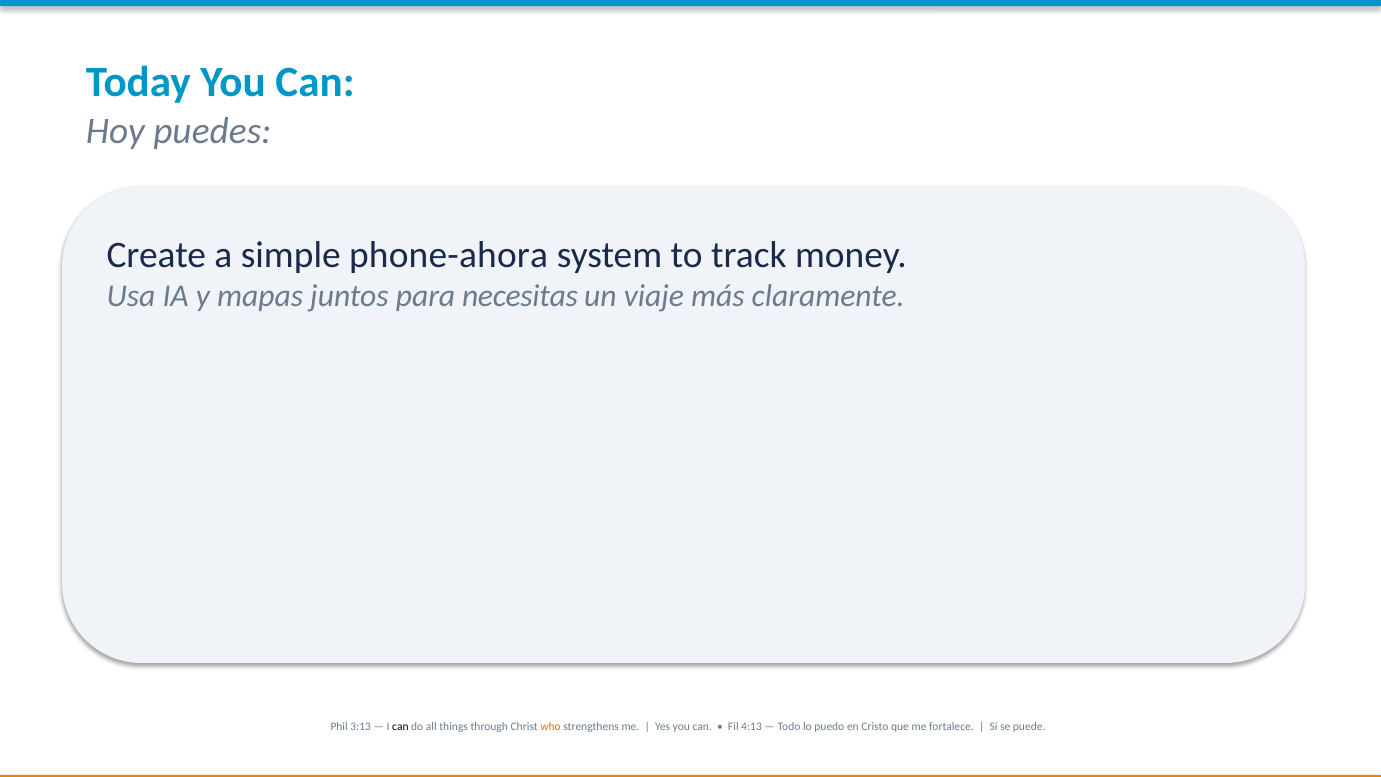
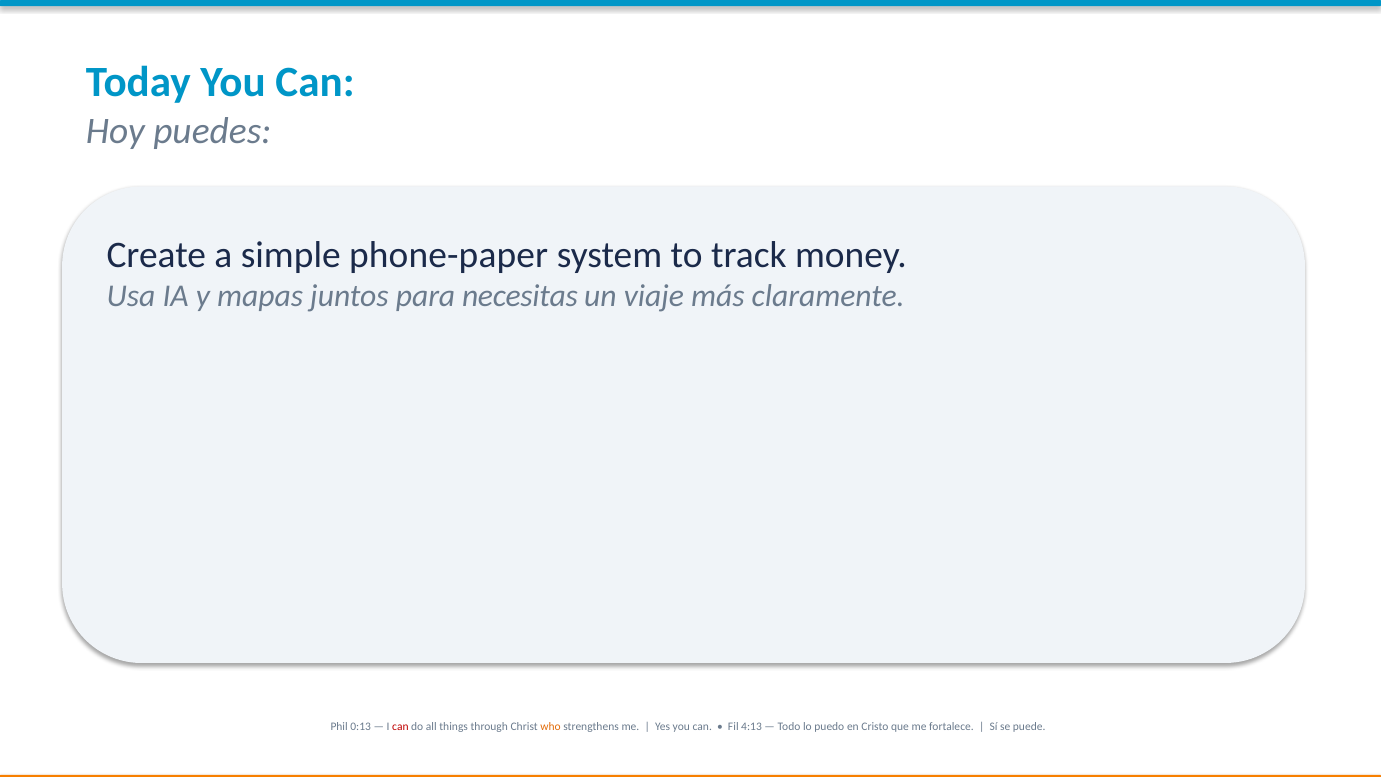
phone-ahora: phone-ahora -> phone-paper (449, 255)
3:13: 3:13 -> 0:13 (361, 727)
can colour: black -> red (400, 727)
